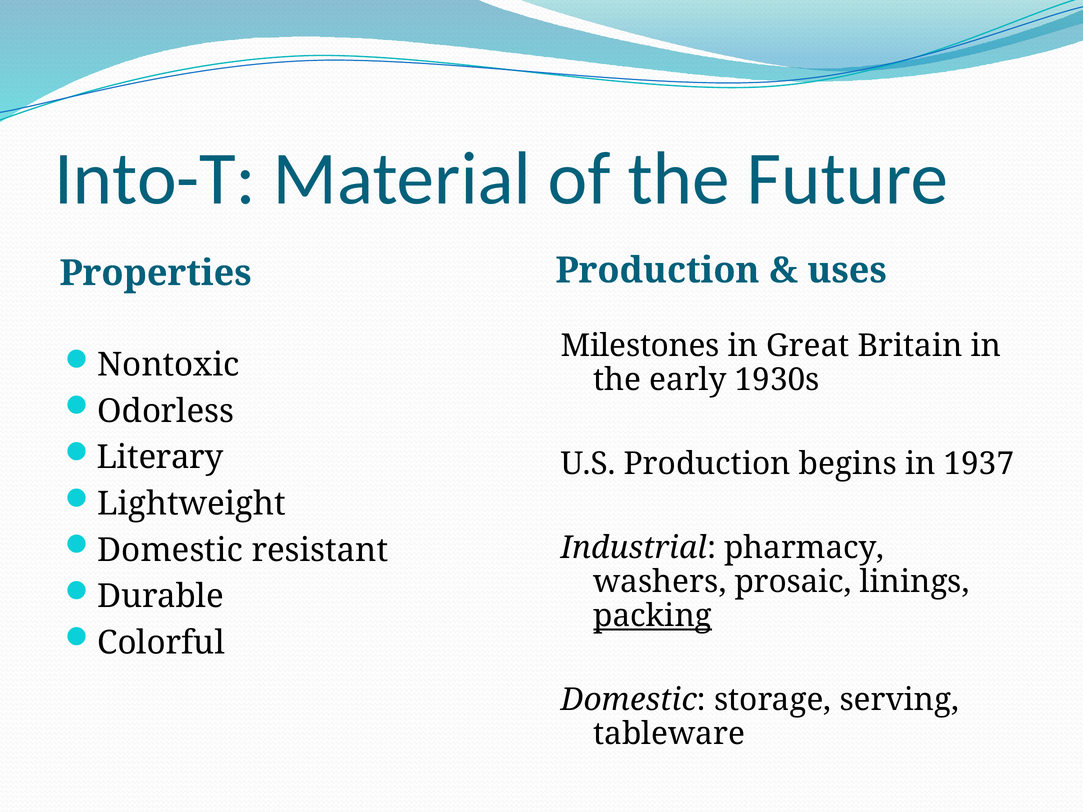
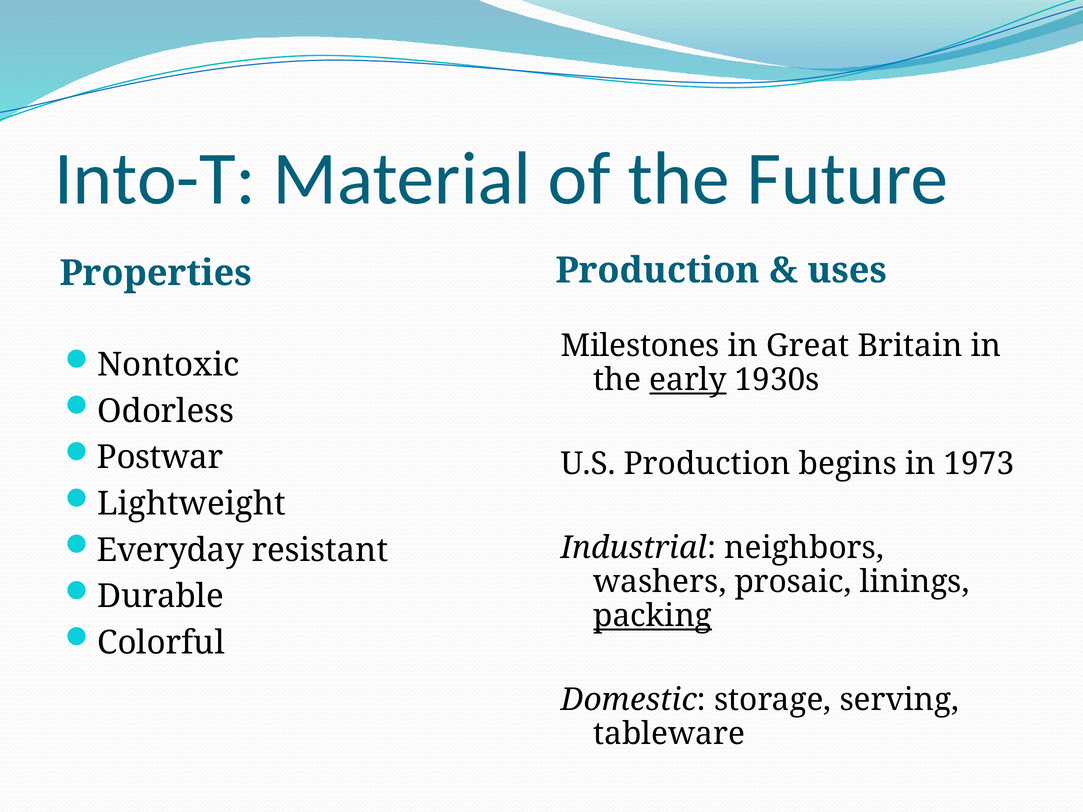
early underline: none -> present (688, 380)
Literary: Literary -> Postwar (160, 458)
1937: 1937 -> 1973 (979, 464)
Domestic: Domestic -> Everyday (170, 550)
pharmacy: pharmacy -> neighbors (804, 548)
